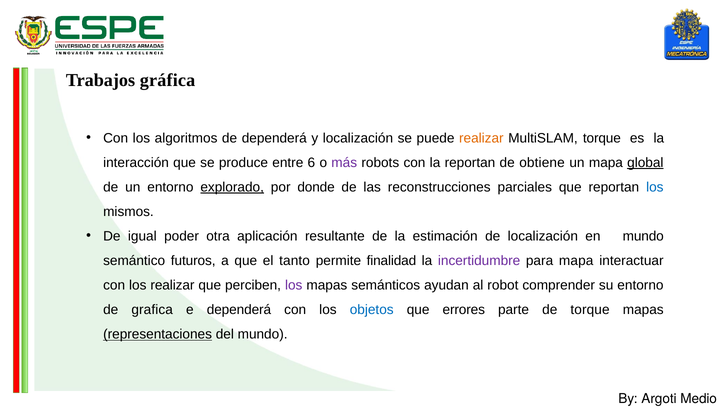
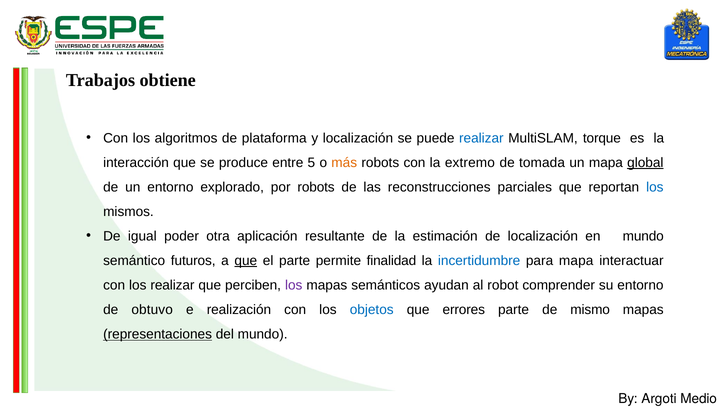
gráfica: gráfica -> obtiene (168, 80)
de dependerá: dependerá -> plataforma (274, 138)
realizar colour: orange -> blue (481, 138)
6: 6 -> 5 (311, 162)
más colour: purple -> orange (344, 162)
la reportan: reportan -> extremo (470, 162)
obtiene: obtiene -> tomada (542, 162)
explorado underline: present -> none (232, 187)
por donde: donde -> robots (316, 187)
que underline: none -> present (246, 260)
el tanto: tanto -> parte (295, 260)
incertidumbre colour: purple -> blue (479, 260)
grafica: grafica -> obtuvo (152, 309)
e dependerá: dependerá -> realización (239, 309)
de torque: torque -> mismo (590, 309)
